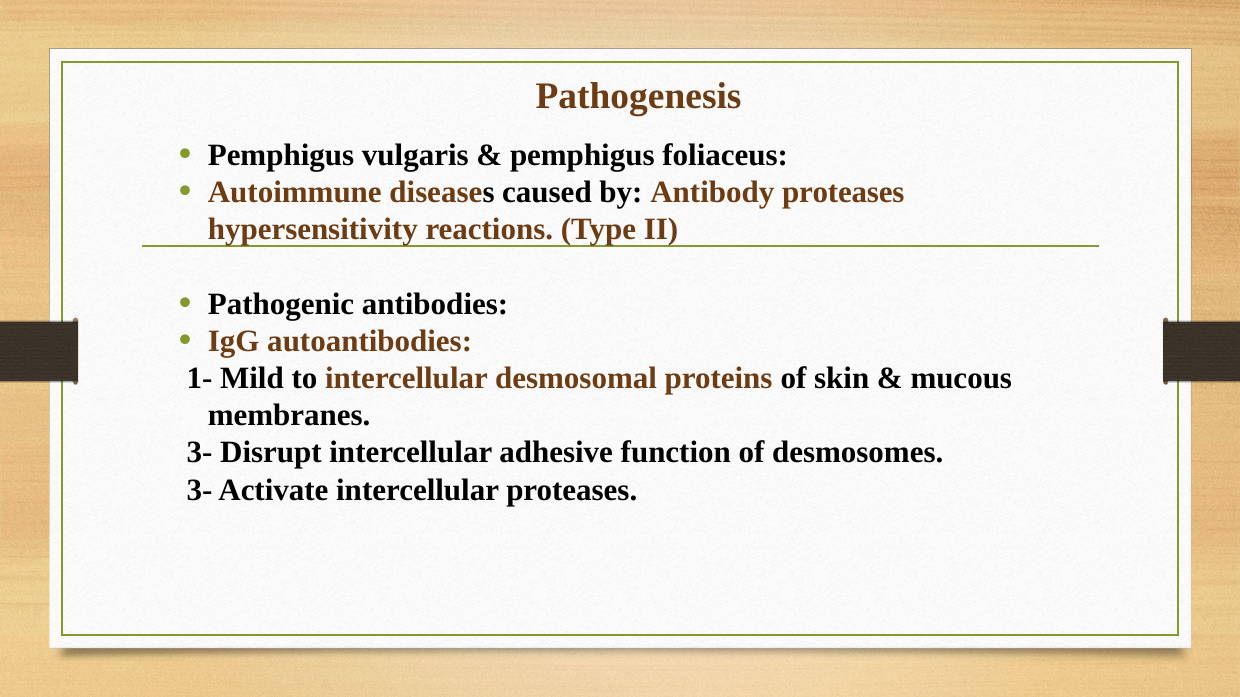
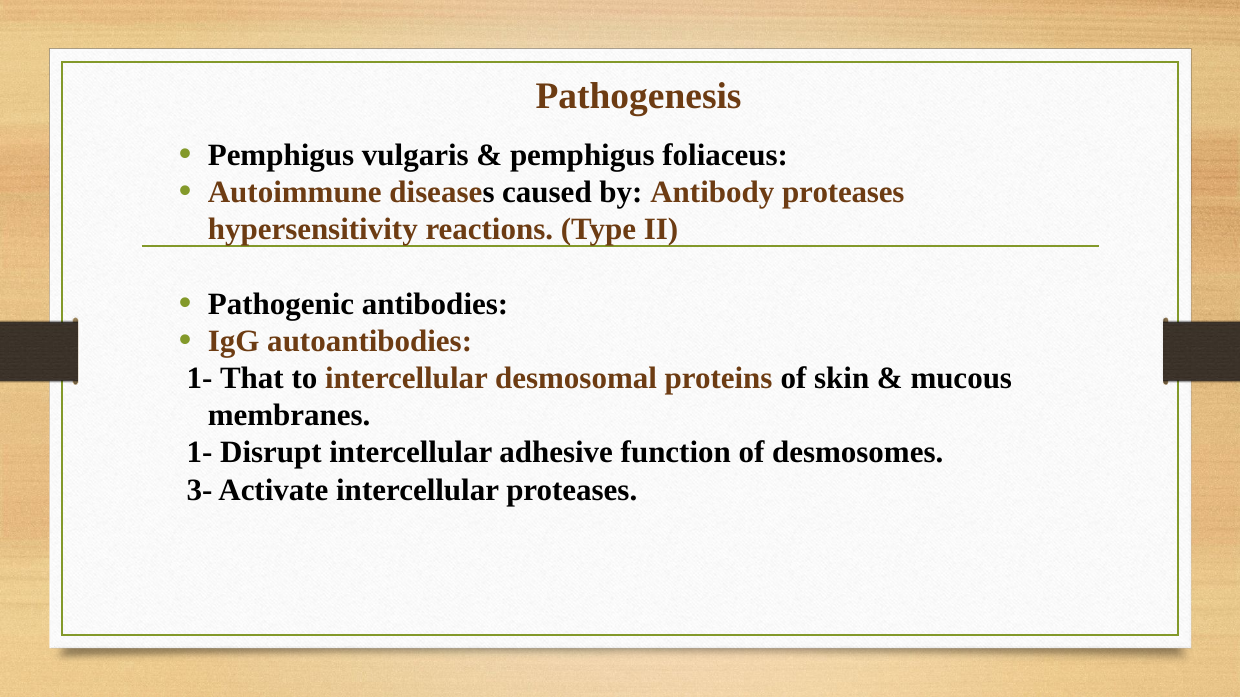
Mild: Mild -> That (252, 379)
3-: 3- -> 1- (200, 453)
